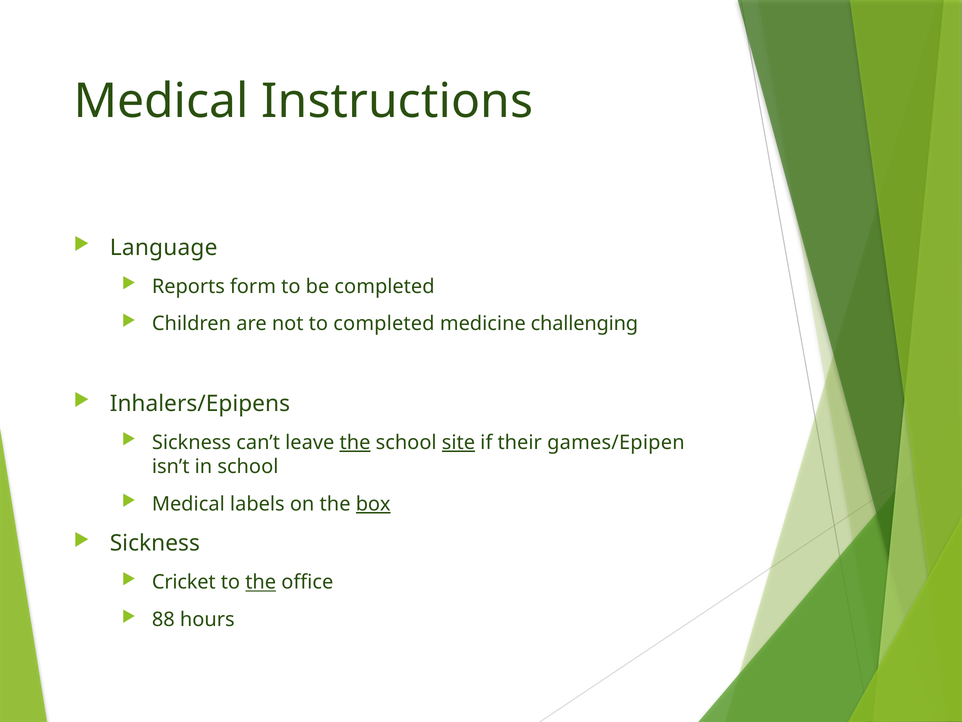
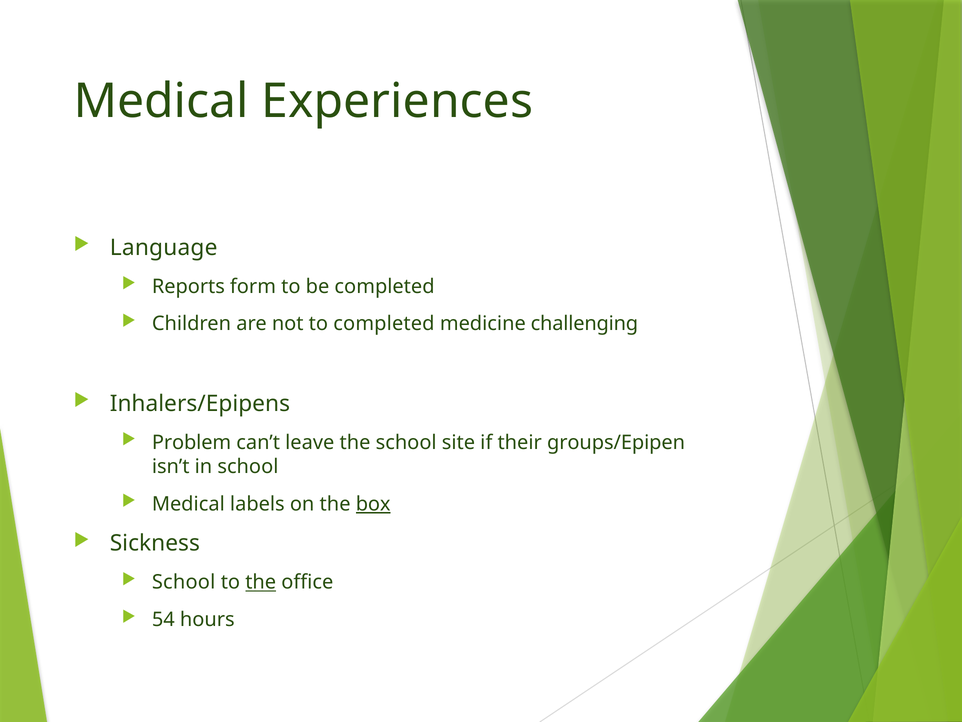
Instructions: Instructions -> Experiences (397, 101)
Sickness: Sickness -> Problem (192, 442)
the underline: present -> none (355, 442)
site underline: present -> none (458, 442)
games/Epipen: games/Epipen -> groups/Epipen (616, 442)
Cricket: Cricket -> School (184, 582)
88: 88 -> 54 (163, 619)
